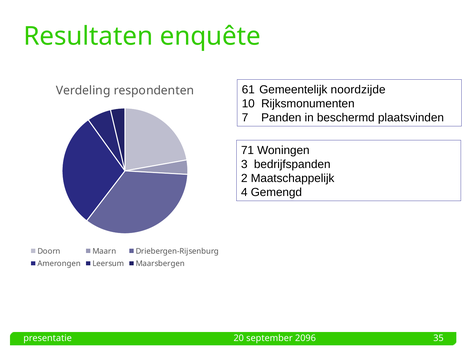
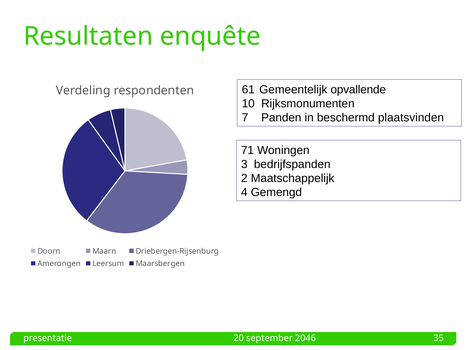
noordzijde: noordzijde -> opvallende (358, 90)
2096: 2096 -> 2046 (305, 339)
